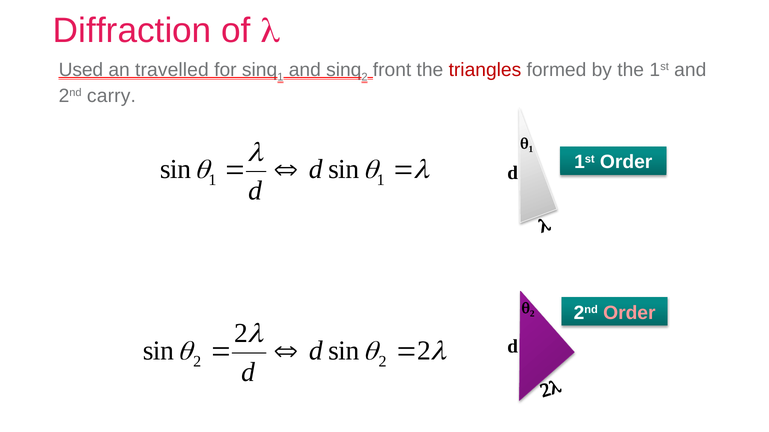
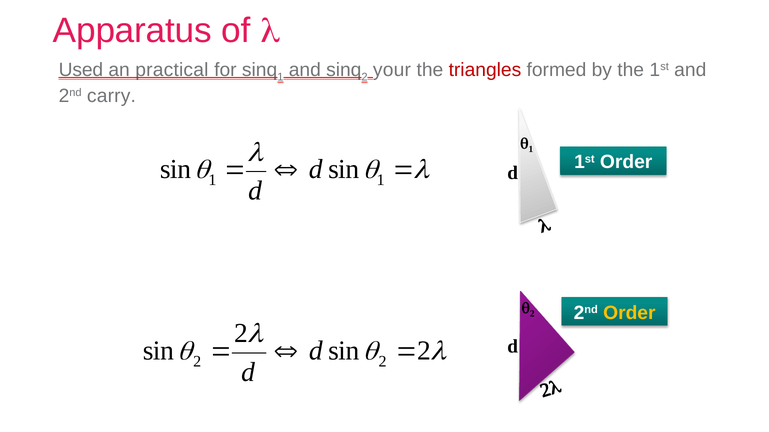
Diffraction: Diffraction -> Apparatus (132, 31)
travelled: travelled -> practical (172, 70)
front: front -> your (392, 70)
Order colour: pink -> yellow (629, 313)
